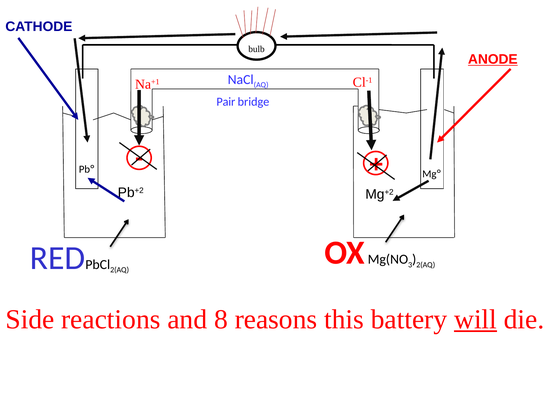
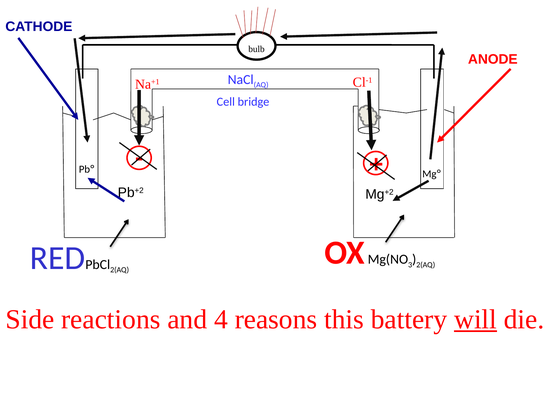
ANODE underline: present -> none (493, 59)
Pair: Pair -> Cell (226, 102)
8: 8 -> 4 (221, 319)
